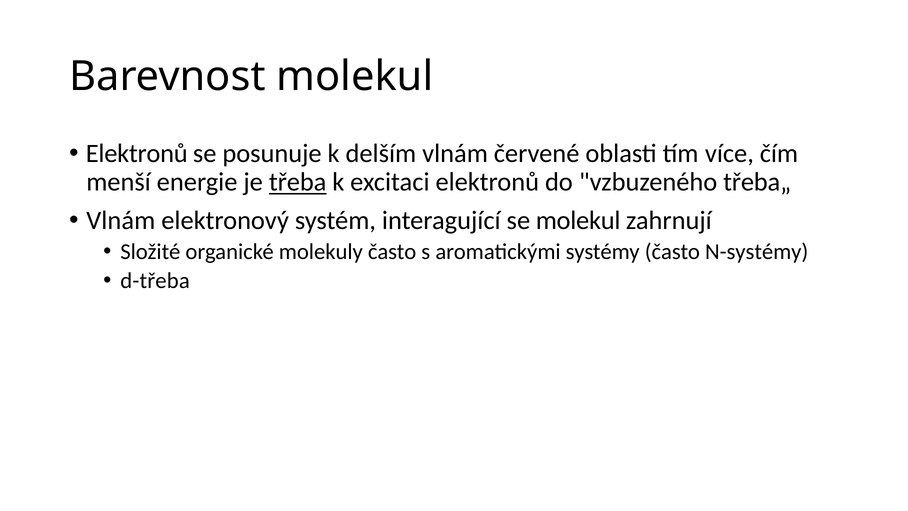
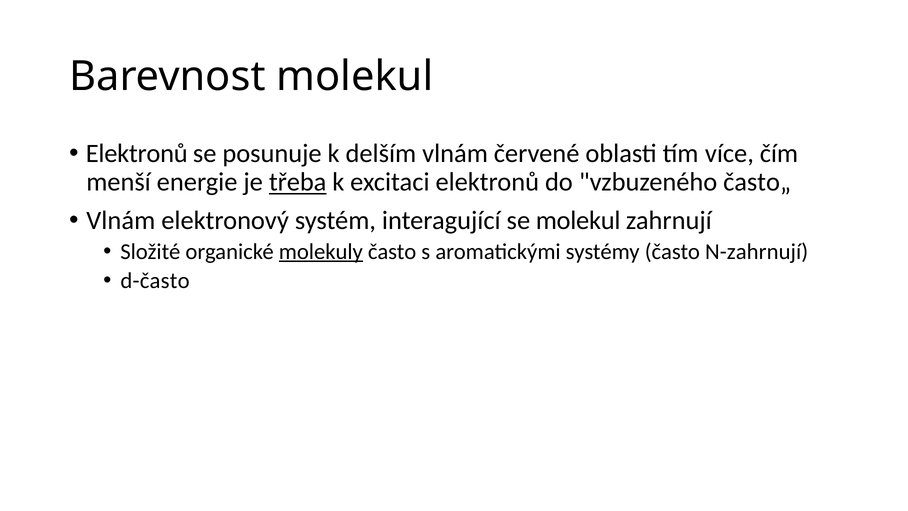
třeba„: třeba„ -> často„ (757, 182)
molekuly underline: none -> present (321, 251)
N-systémy: N-systémy -> N-zahrnují (757, 251)
d-třeba: d-třeba -> d-často (155, 281)
